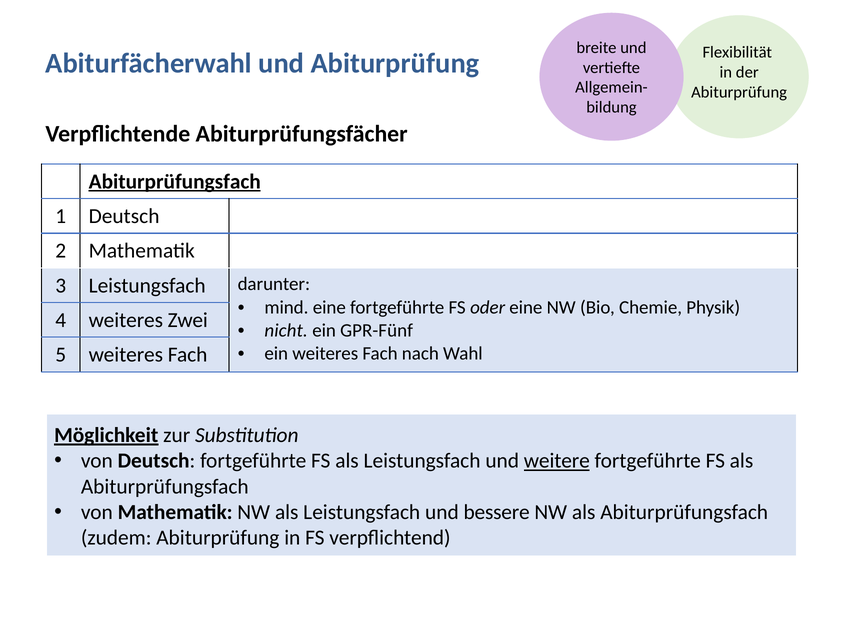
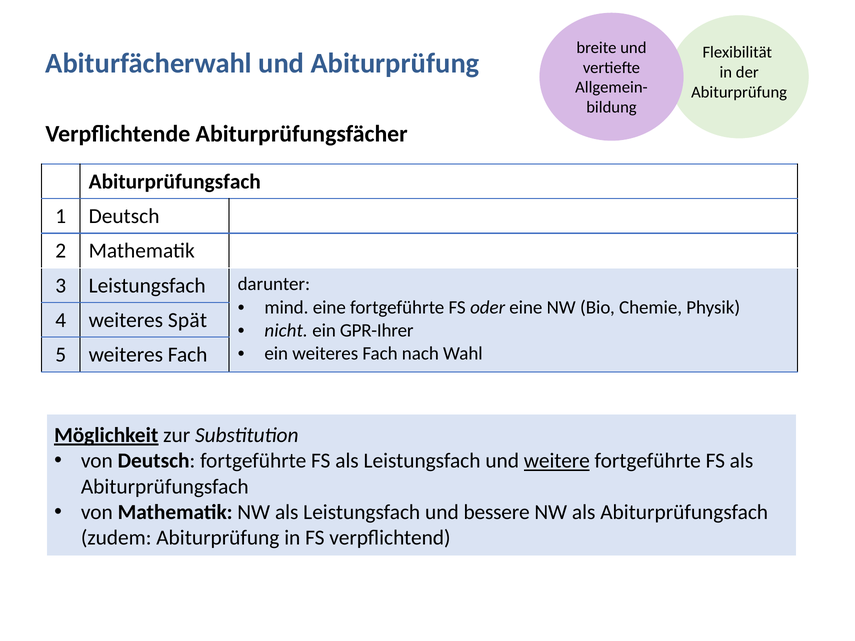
Abiturprüfungsfach underline: present -> none (175, 182)
Zwei: Zwei -> Spät (187, 320)
GPR-Fünf: GPR-Fünf -> GPR-Ihrer (377, 331)
